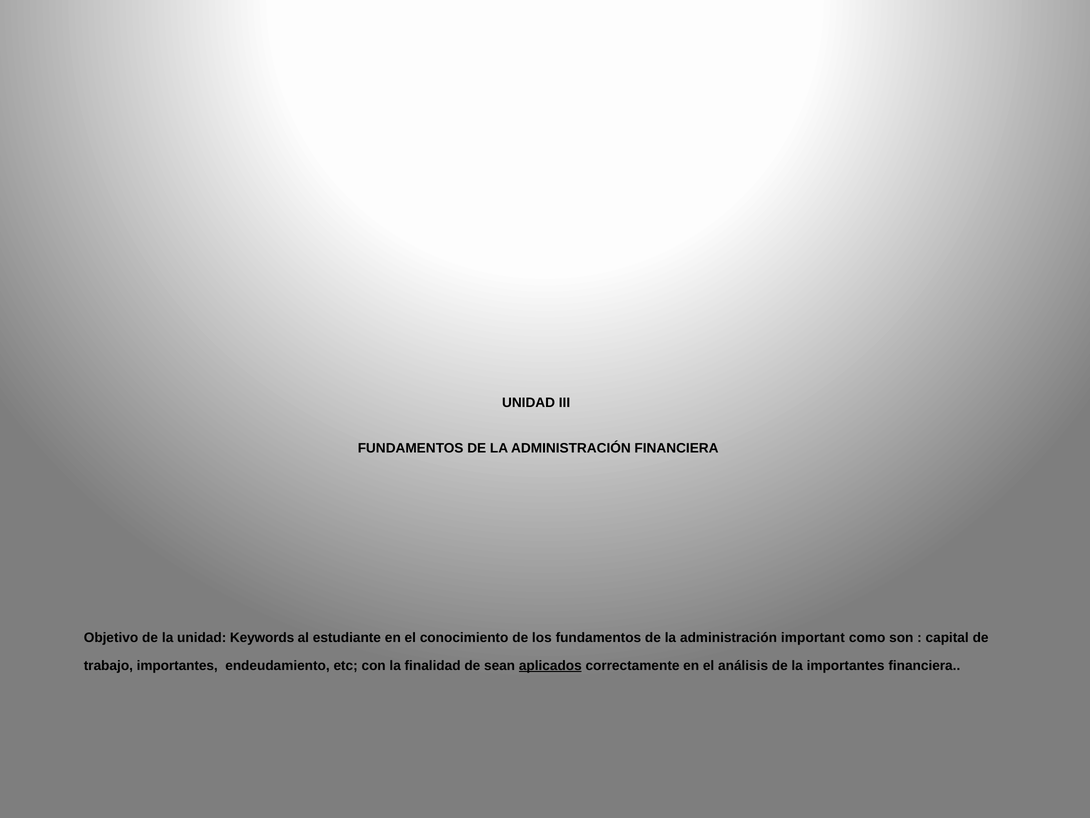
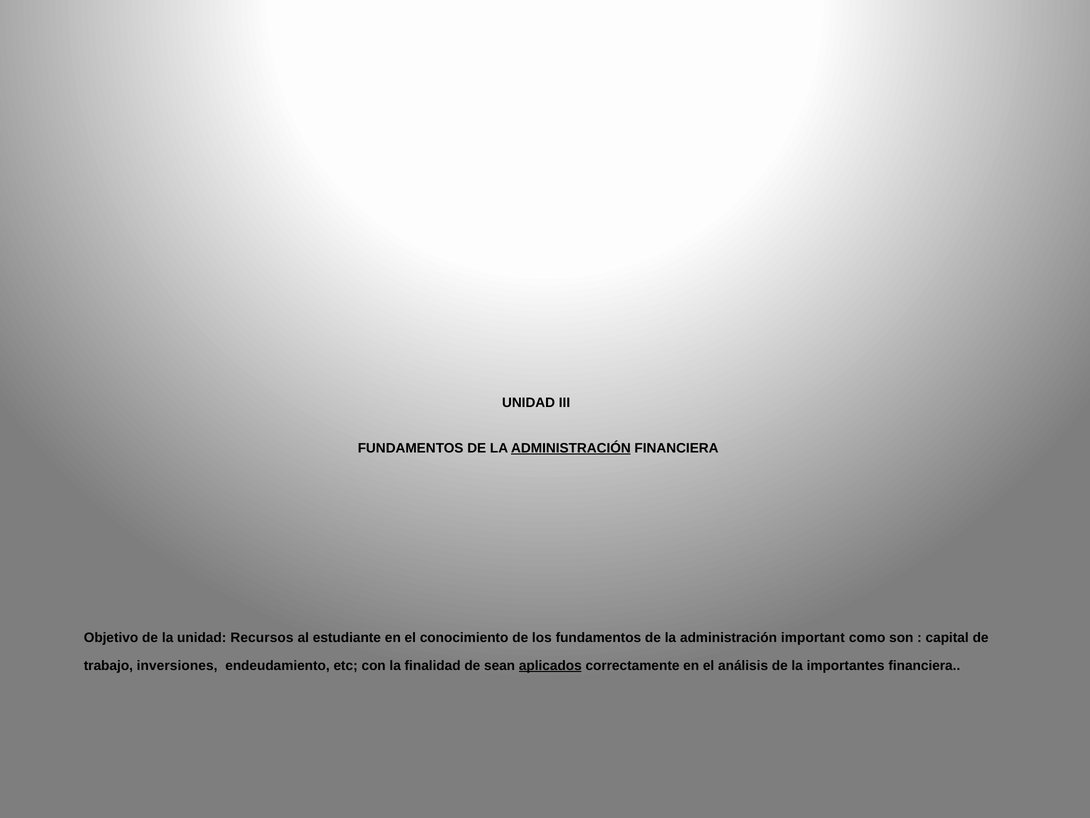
ADMINISTRACIÓN underline: none -> present (571, 448)
Keywords: Keywords -> Recursos (262, 637)
trabajo importantes: importantes -> inversiones (177, 665)
